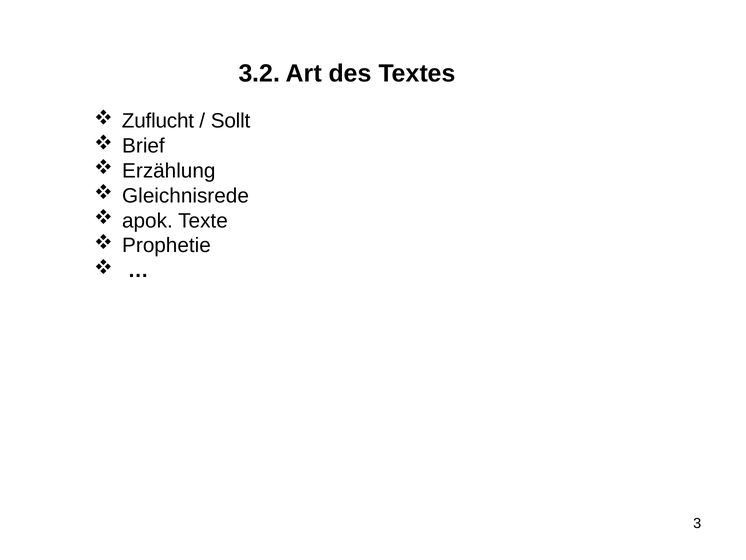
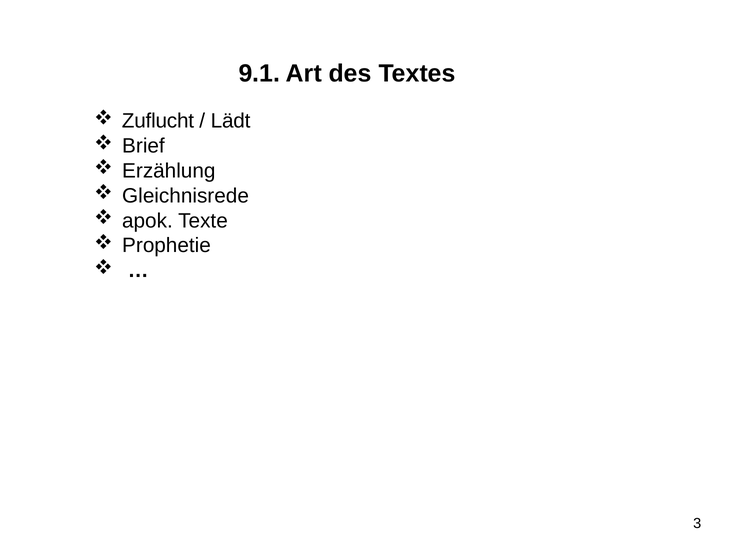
3.2: 3.2 -> 9.1 (259, 73)
Sollt: Sollt -> Lädt (231, 121)
